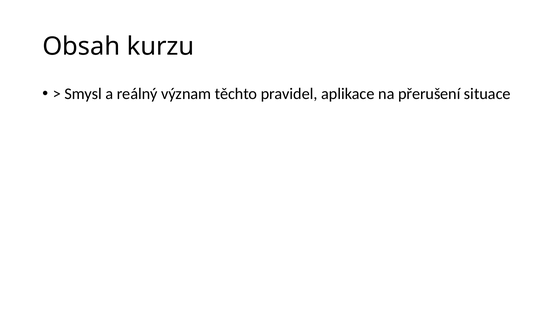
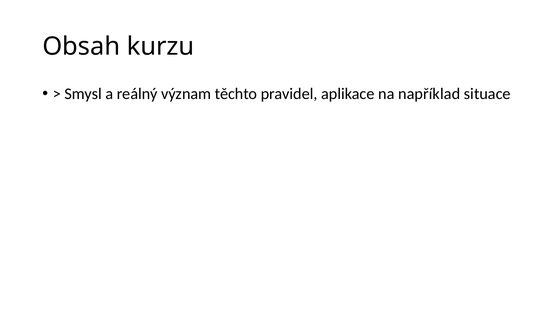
přerušení: přerušení -> například (429, 94)
